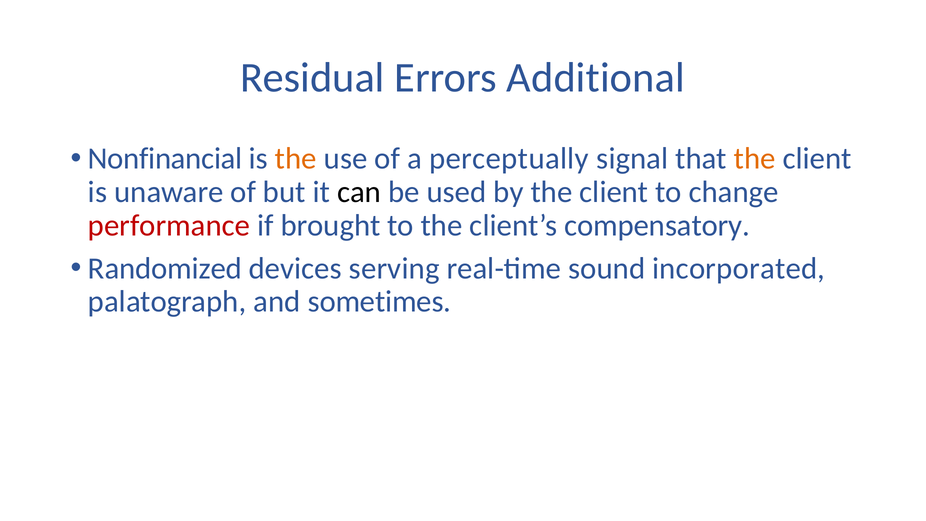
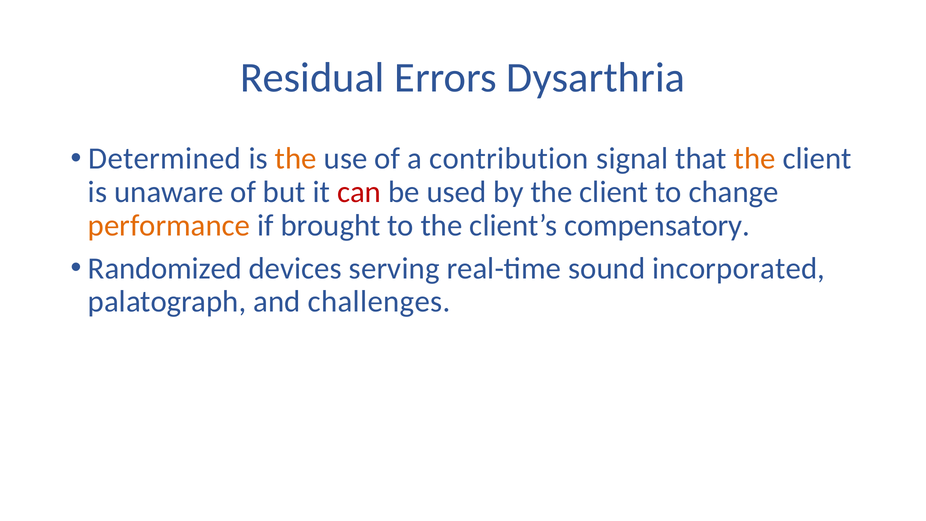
Additional: Additional -> Dysarthria (596, 78)
Nonfinancial: Nonfinancial -> Determined (165, 159)
perceptually: perceptually -> contribution (509, 159)
can colour: black -> red (359, 192)
performance colour: red -> orange (169, 225)
sometimes: sometimes -> challenges (379, 302)
